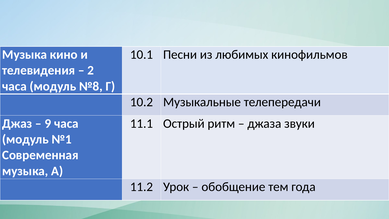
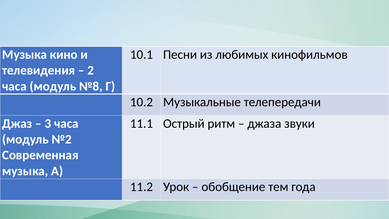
9: 9 -> 3 (48, 123)
№1: №1 -> №2 (62, 139)
